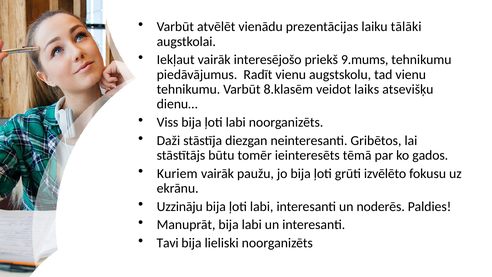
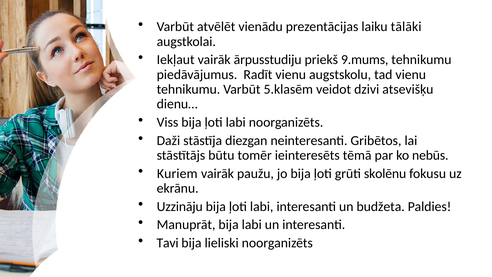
interesējošo: interesējošo -> ārpusstudiju (268, 60)
8.klasēm: 8.klasēm -> 5.klasēm (288, 89)
laiks: laiks -> dzivi (367, 89)
gados: gados -> nebūs (430, 155)
izvēlēto: izvēlēto -> skolēnu (385, 173)
noderēs: noderēs -> budžeta (381, 206)
